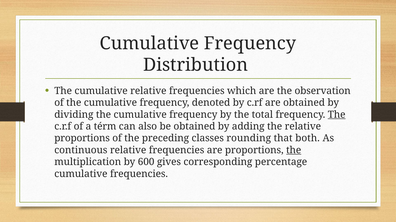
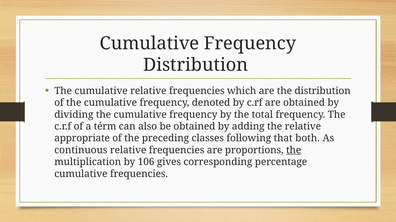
the observation: observation -> distribution (323, 91)
The underline: present -> none (337, 115)
proportions: proportions -> appropriate (82, 139)
rounding: rounding -> following (249, 139)
600: 600 -> 106 (146, 162)
